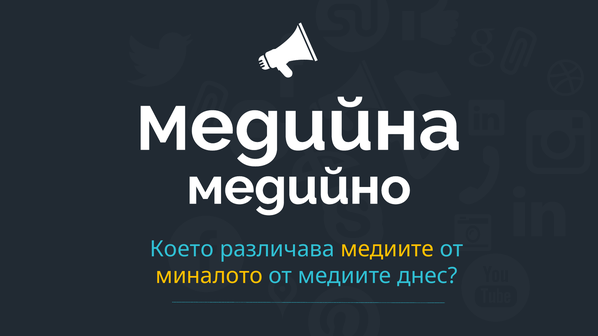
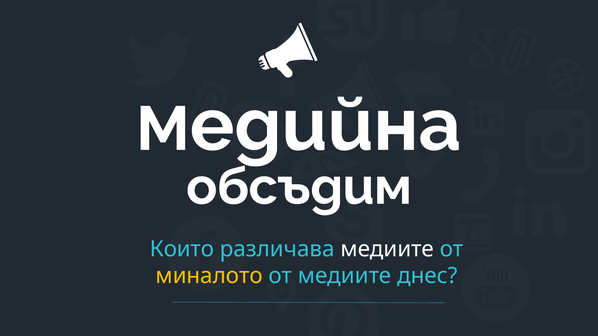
медийно: медийно -> обсъдим (299, 187)
Което: Което -> Които (182, 249)
медиите colour: yellow -> white (387, 249)
